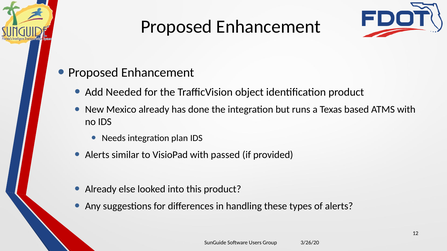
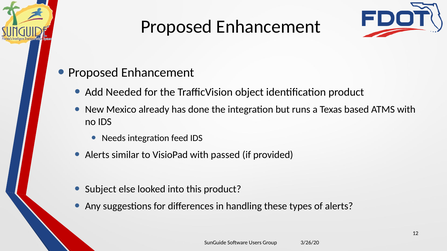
plan: plan -> feed (180, 138)
Already: Already -> Subject (101, 189)
